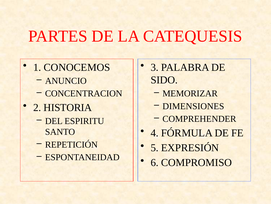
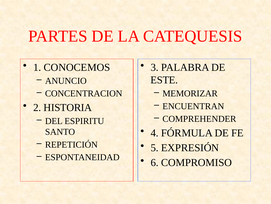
SIDO: SIDO -> ESTE (164, 80)
DIMENSIONES: DIMENSIONES -> ENCUENTRAN (193, 106)
